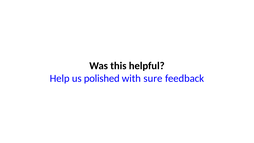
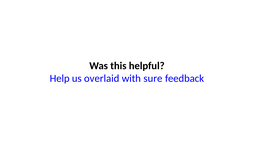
polished: polished -> overlaid (102, 78)
